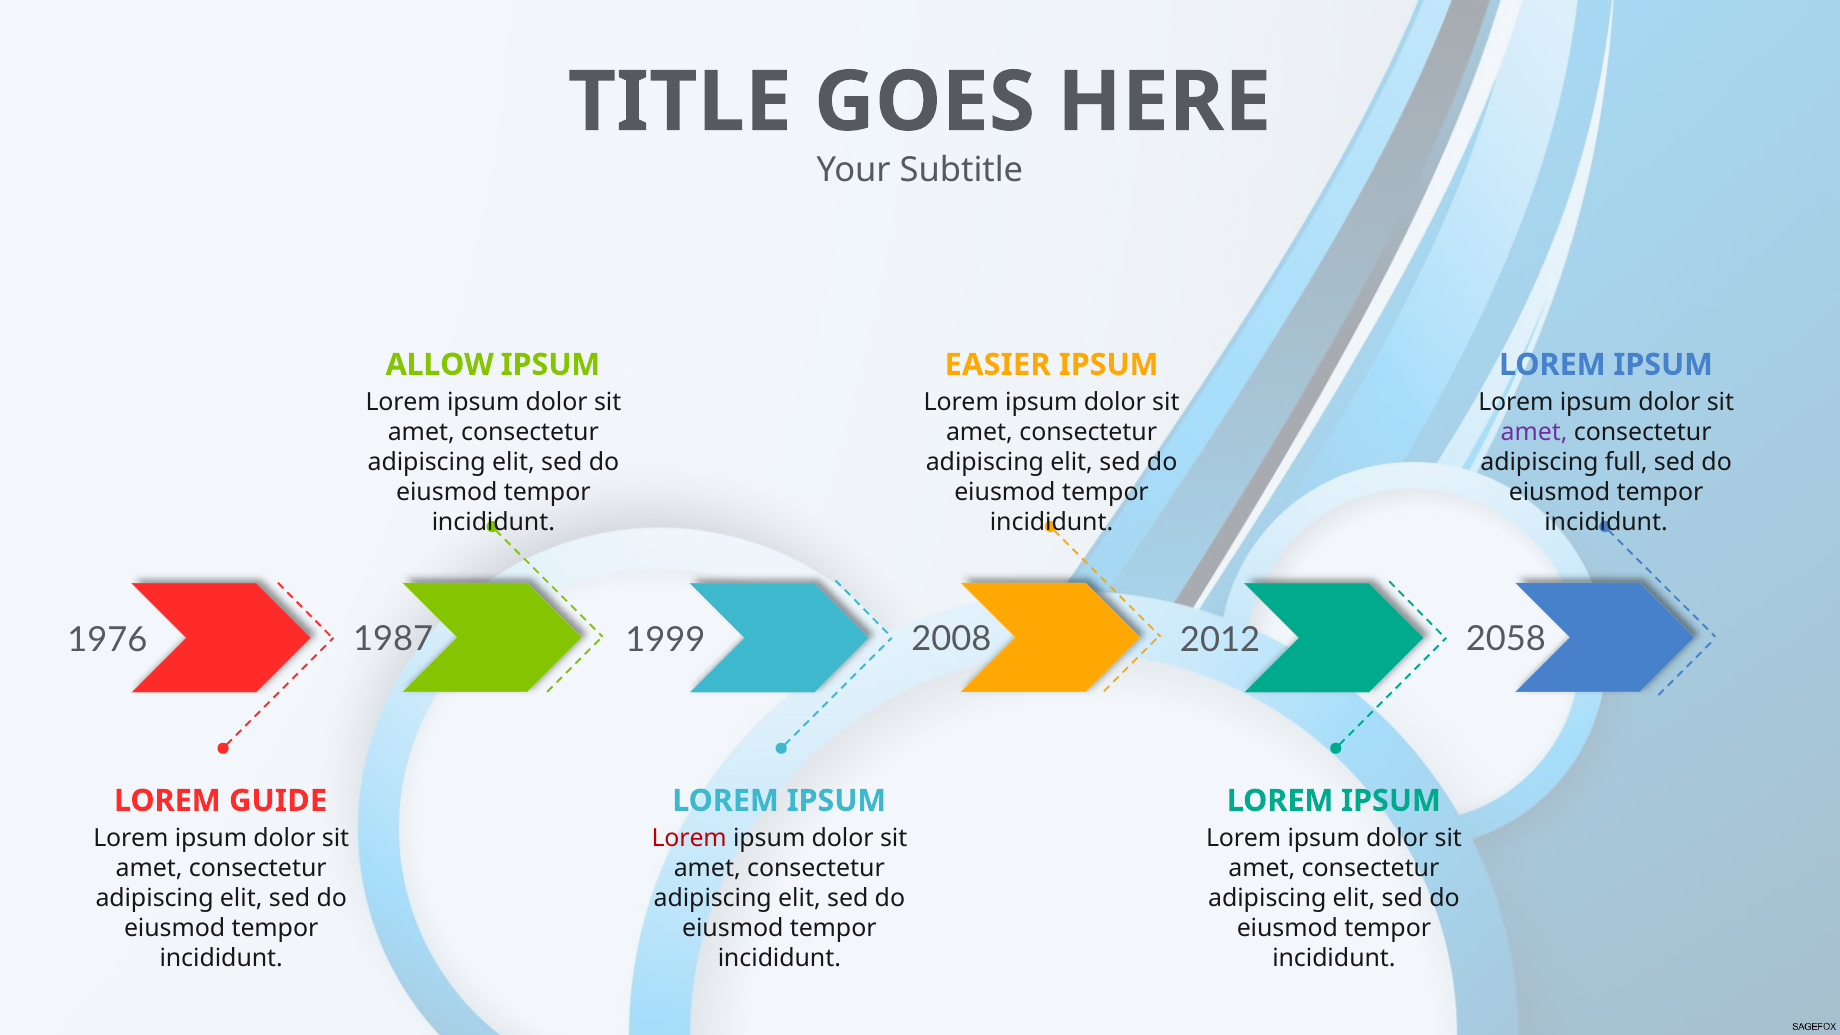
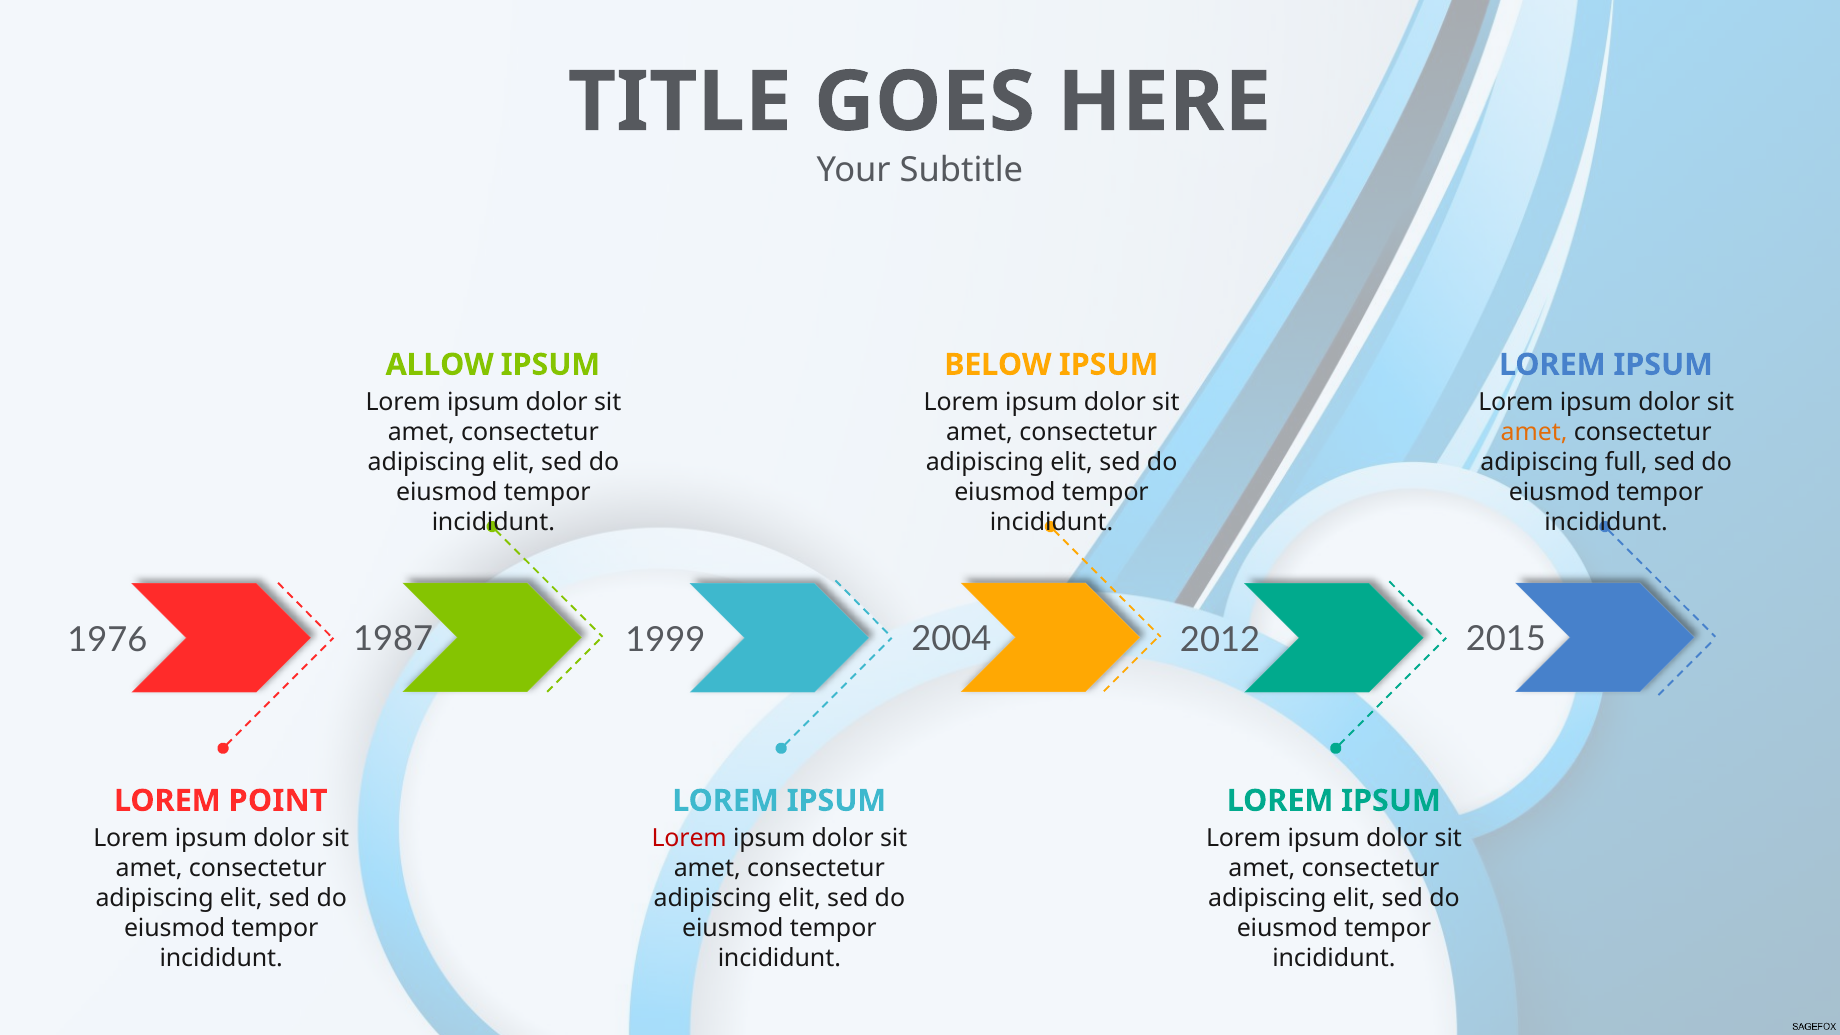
EASIER: EASIER -> BELOW (998, 365)
amet colour: purple -> orange (1534, 432)
2008: 2008 -> 2004 (951, 639)
2058: 2058 -> 2015 (1506, 639)
GUIDE: GUIDE -> POINT (278, 801)
